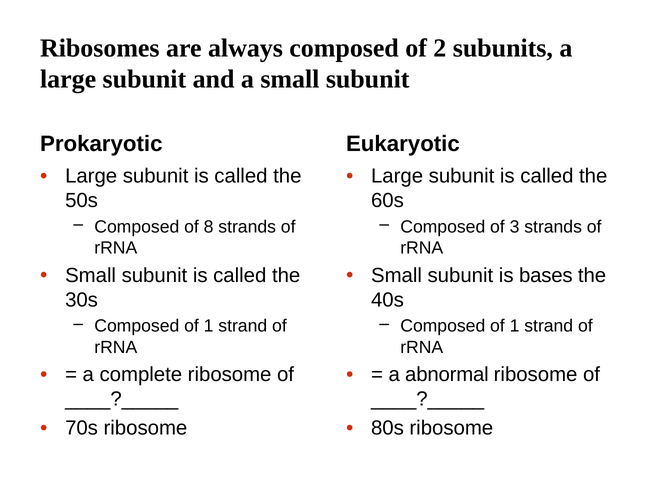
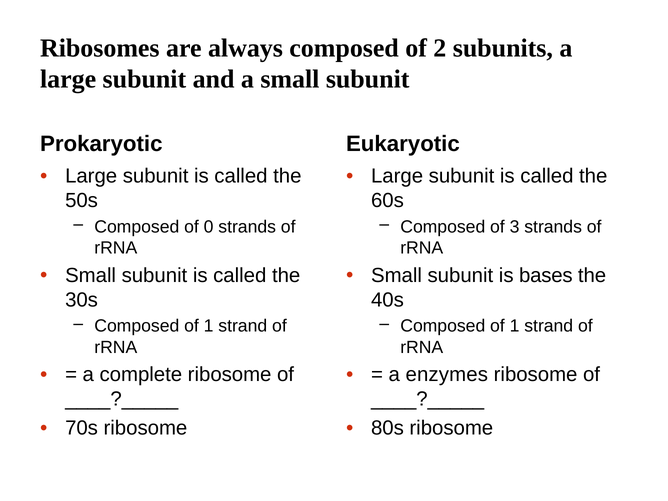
8: 8 -> 0 (209, 227)
abnormal: abnormal -> enzymes (447, 375)
